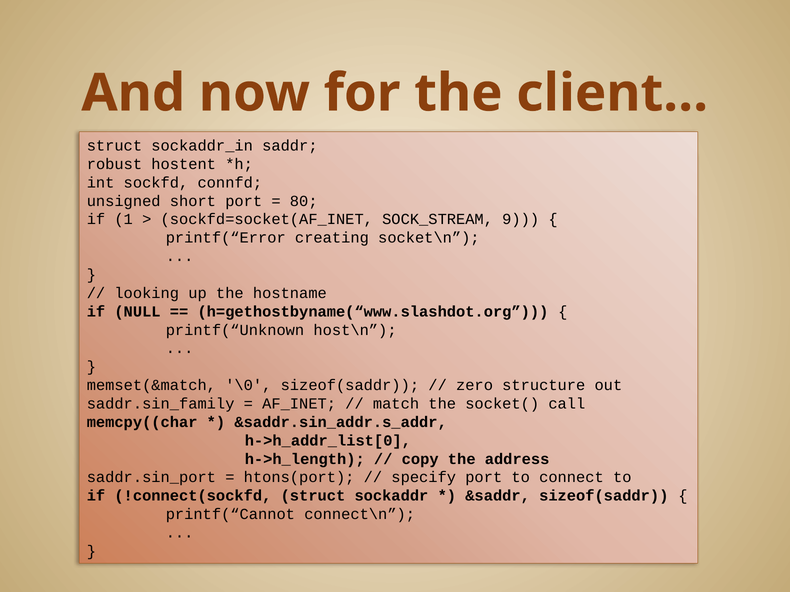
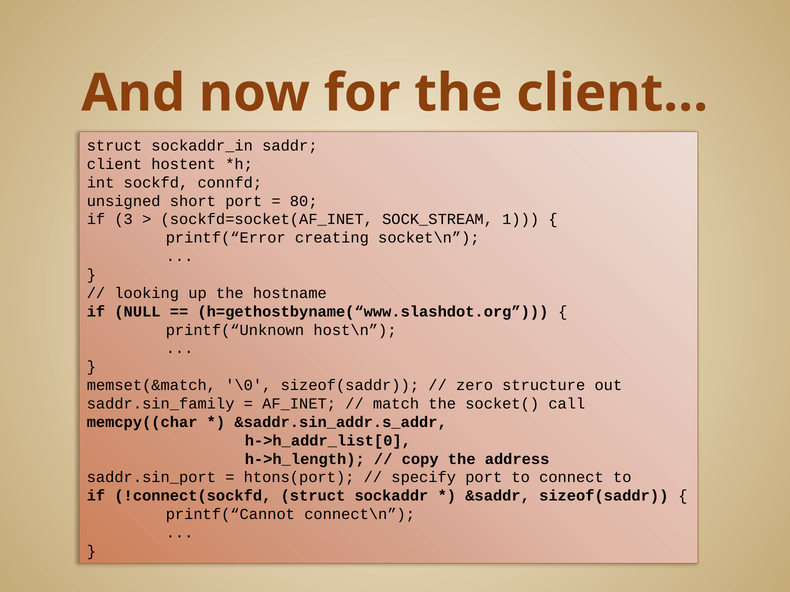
robust: robust -> client (114, 164)
1: 1 -> 3 (124, 220)
9: 9 -> 1 (521, 220)
